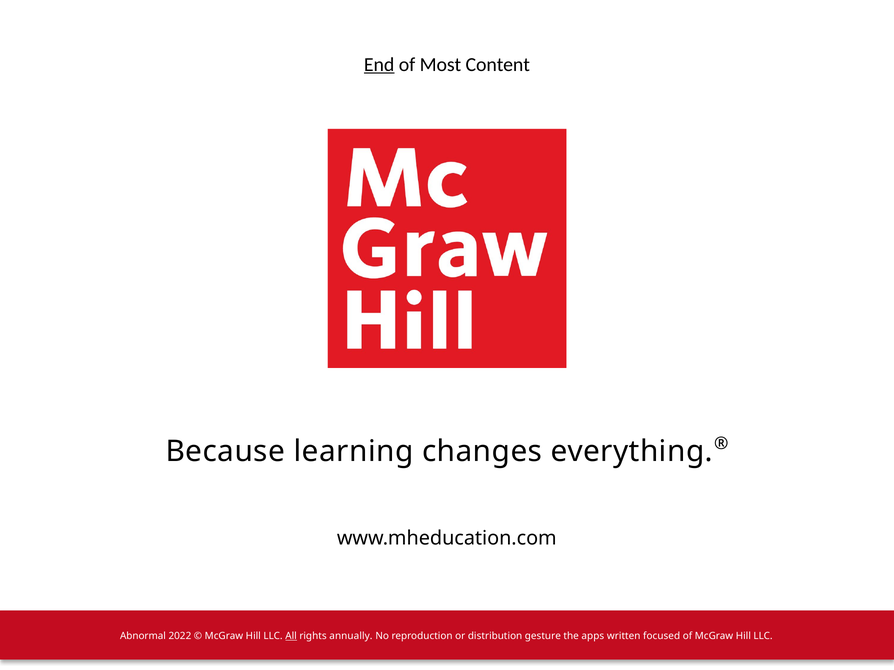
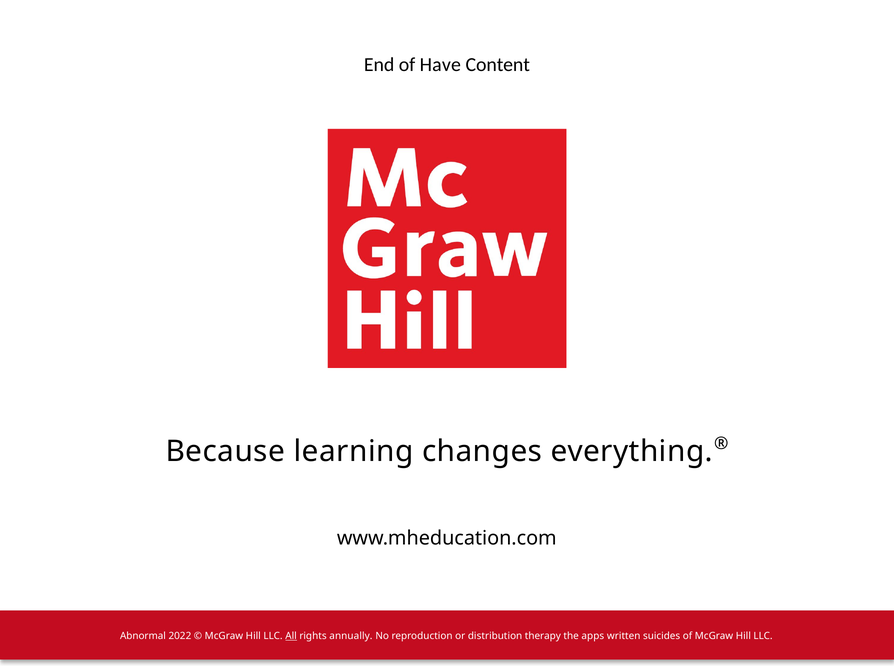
End underline: present -> none (379, 65)
Most: Most -> Have (440, 65)
gesture: gesture -> therapy (543, 636)
focused: focused -> suicides (662, 636)
